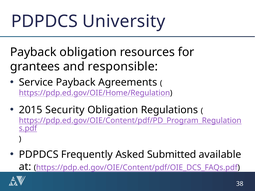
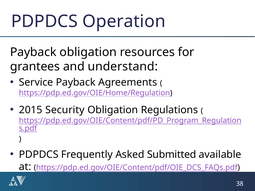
University: University -> Operation (124, 21)
responsible: responsible -> understand (123, 67)
